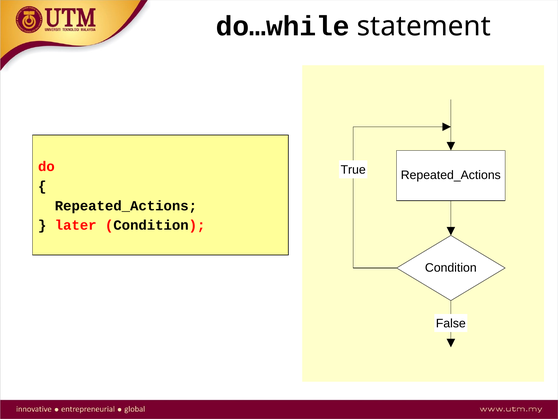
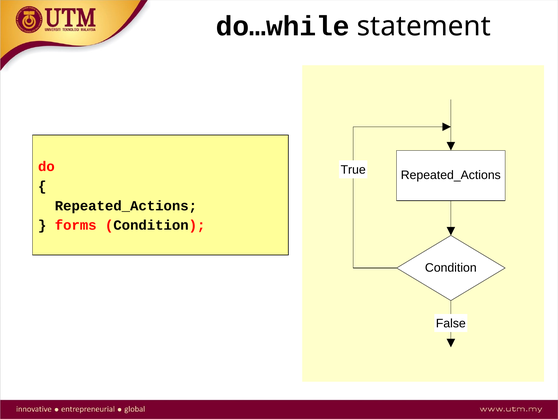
later: later -> forms (76, 225)
